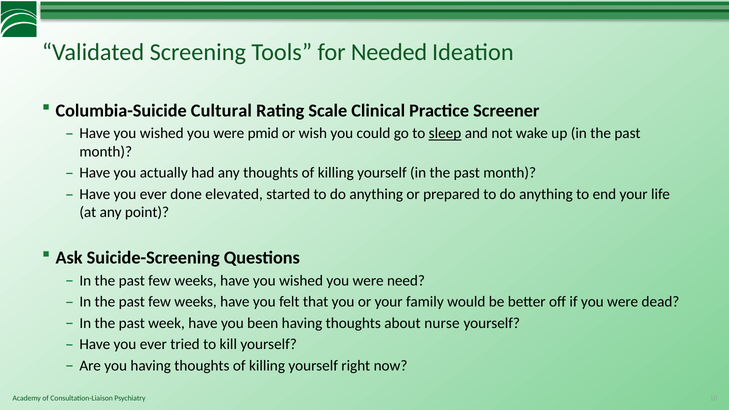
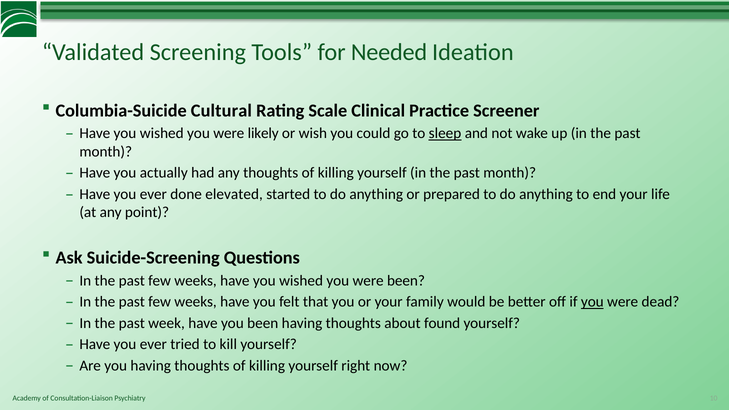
pmid: pmid -> likely (263, 134)
were need: need -> been (406, 281)
you underline: none -> present (592, 302)
nurse: nurse -> found (442, 323)
